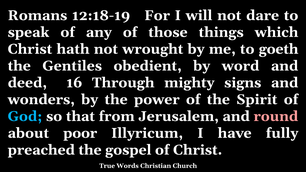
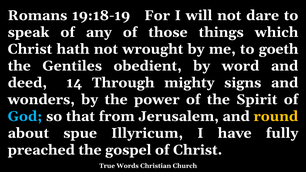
12:18-19: 12:18-19 -> 19:18-19 (101, 15)
16: 16 -> 14 (74, 83)
round colour: pink -> yellow (276, 116)
poor: poor -> spue (80, 133)
